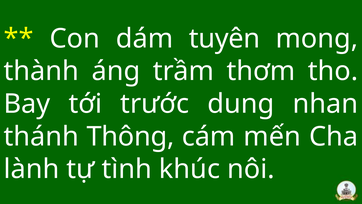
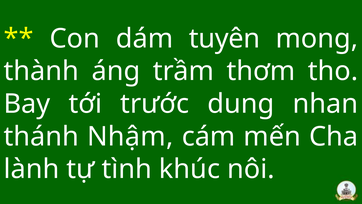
Thông: Thông -> Nhậm (130, 136)
